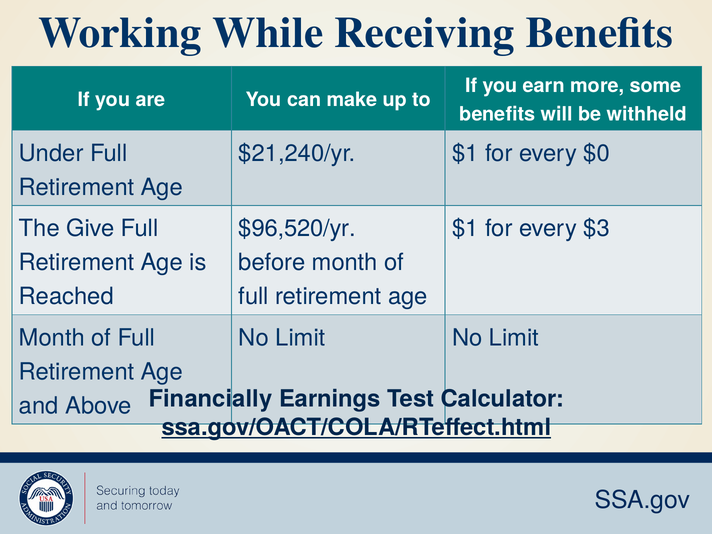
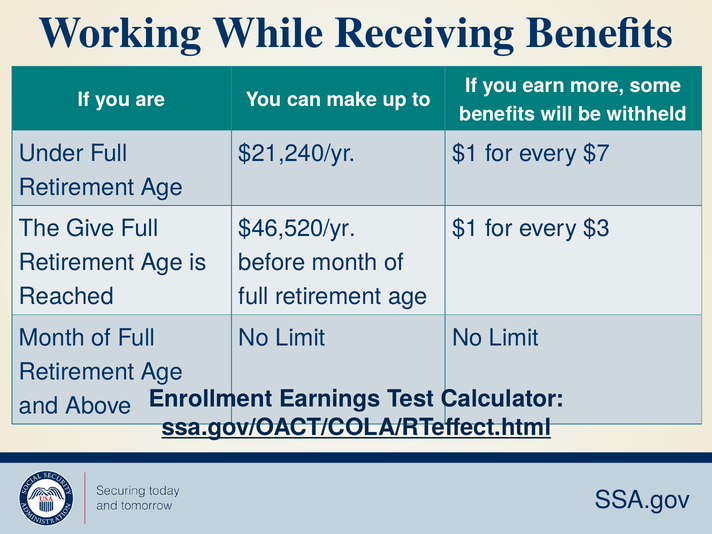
$0: $0 -> $7 (597, 153)
$96,520/yr: $96,520/yr -> $46,520/yr (297, 228)
Financially: Financially -> Enrollment (211, 399)
